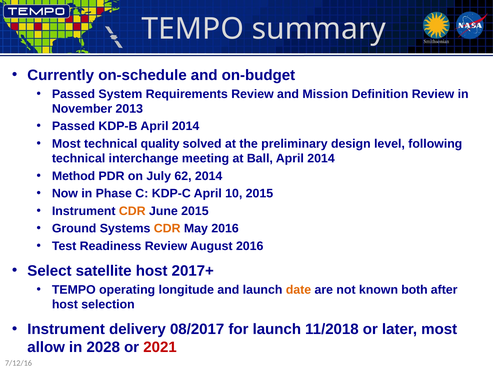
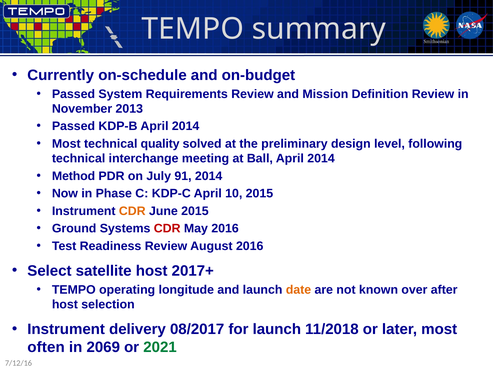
62: 62 -> 91 (183, 176)
CDR colour: orange -> red (167, 229)
both: both -> over (414, 290)
allow: allow -> often (46, 348)
2028: 2028 -> 2069 (103, 348)
2021 colour: red -> green (160, 348)
